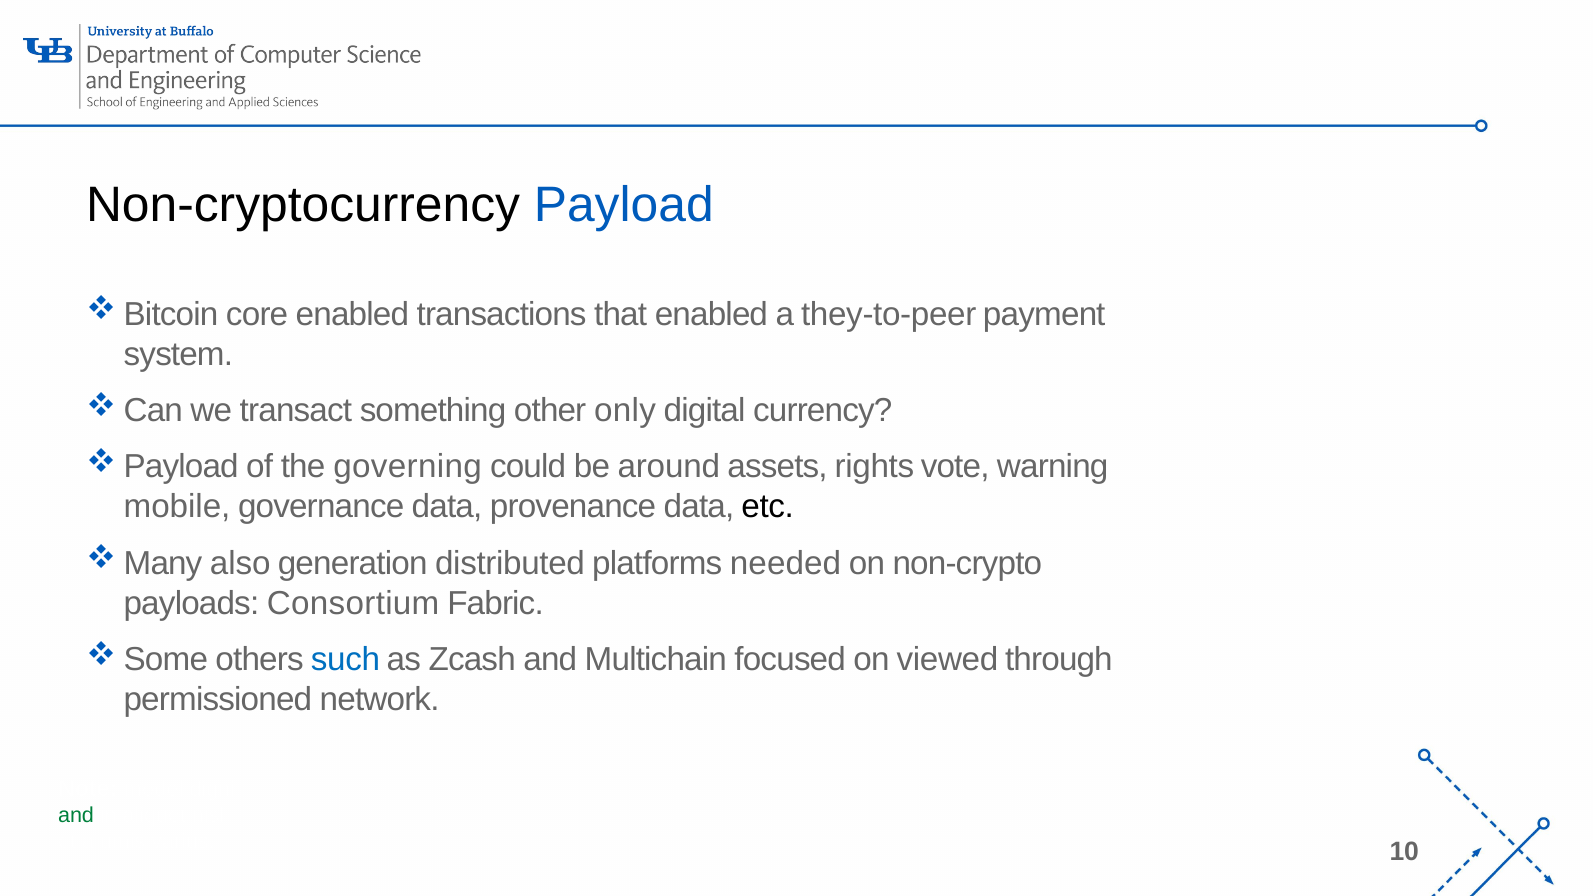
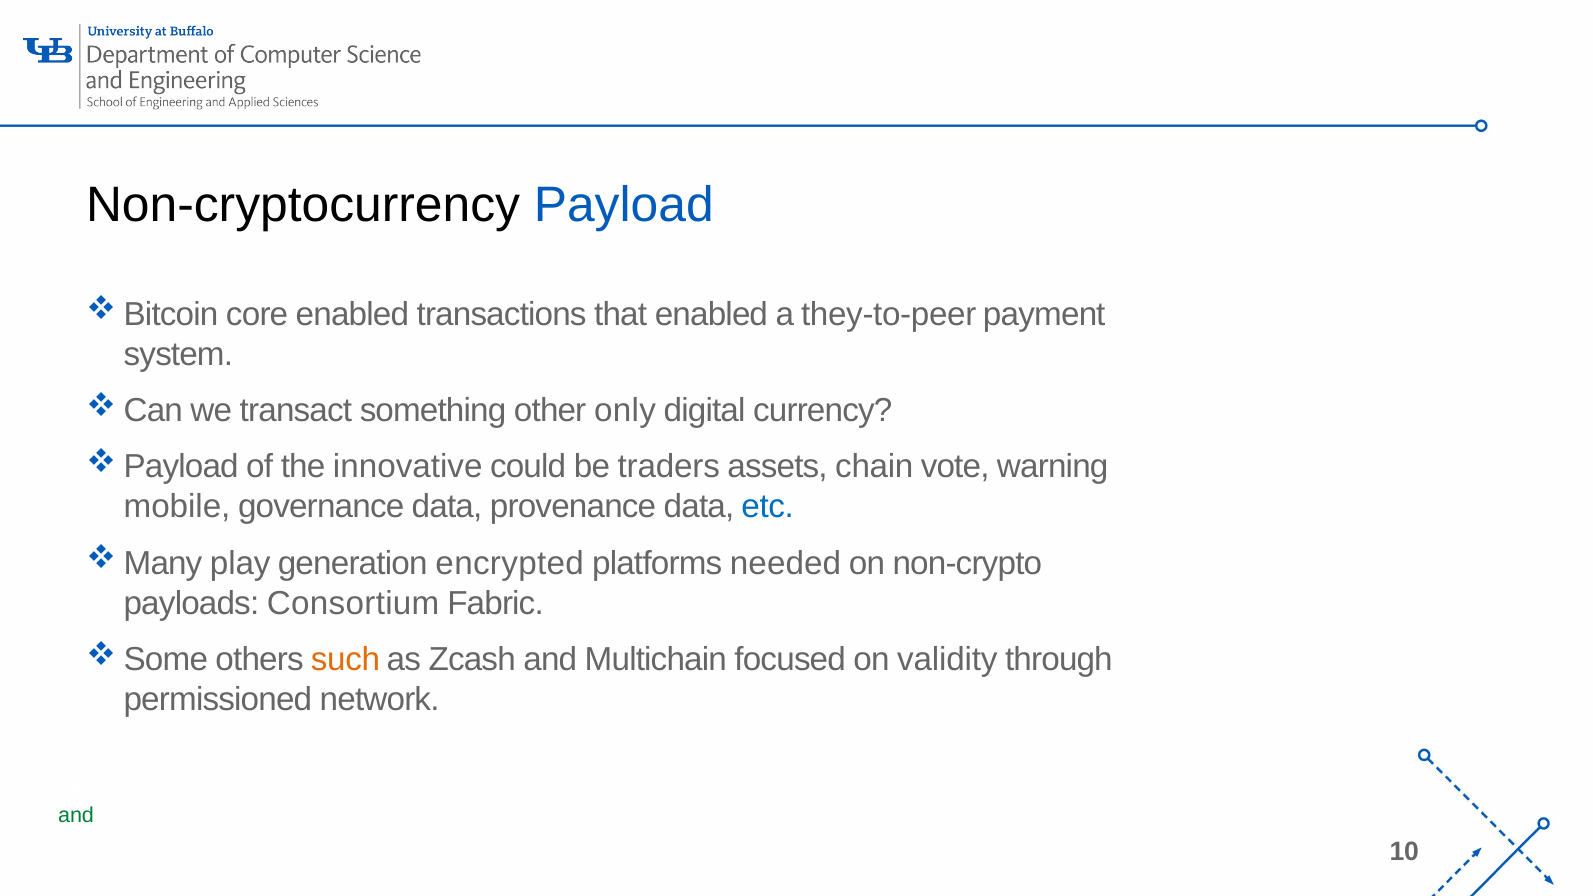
governing: governing -> innovative (408, 467)
around: around -> traders (669, 467)
rights: rights -> chain (874, 467)
etc colour: black -> blue (768, 507)
also: also -> play (240, 563)
distributed: distributed -> encrypted (510, 563)
such colour: blue -> orange (345, 660)
viewed: viewed -> validity (947, 660)
